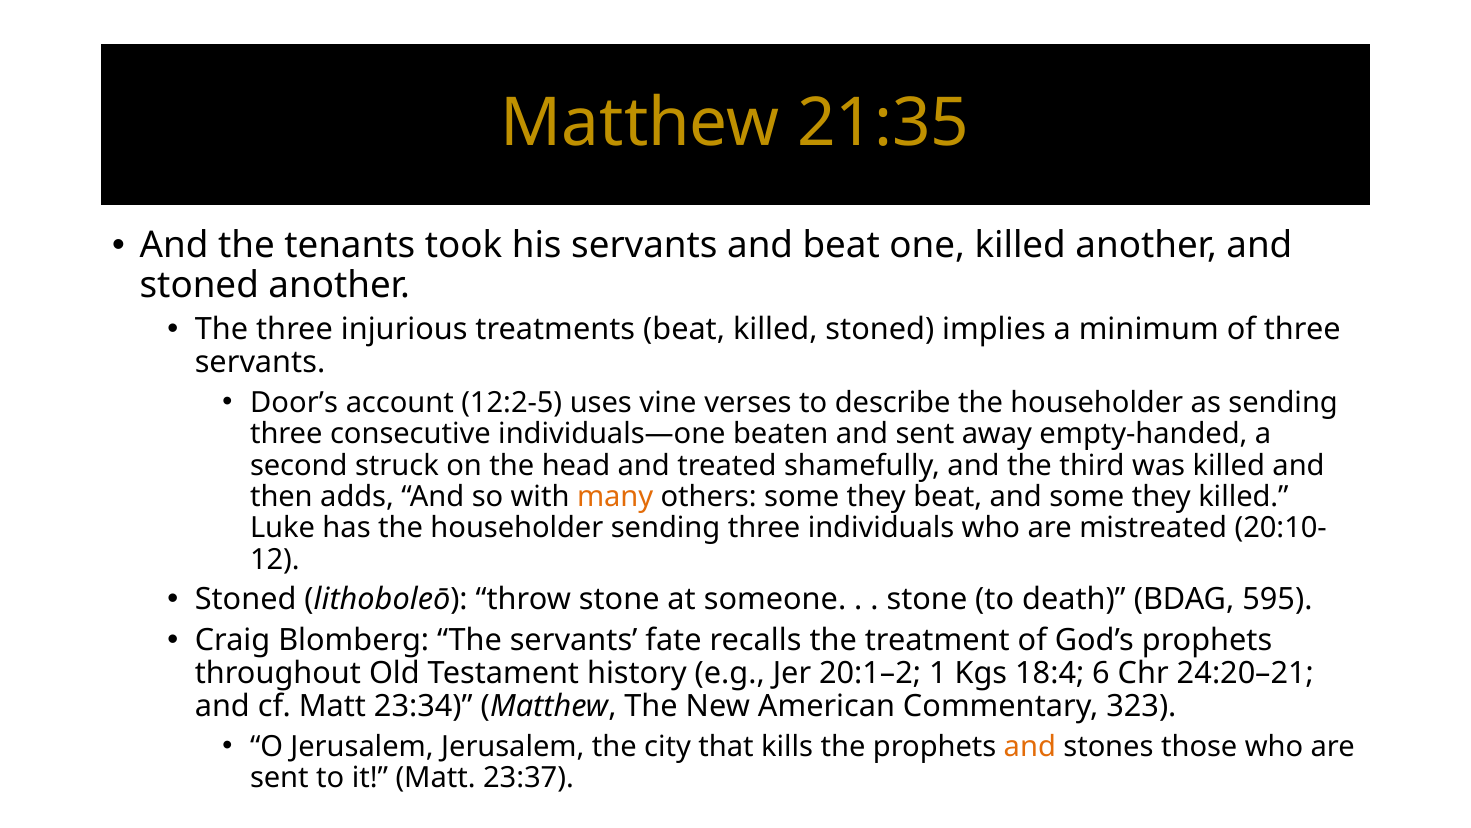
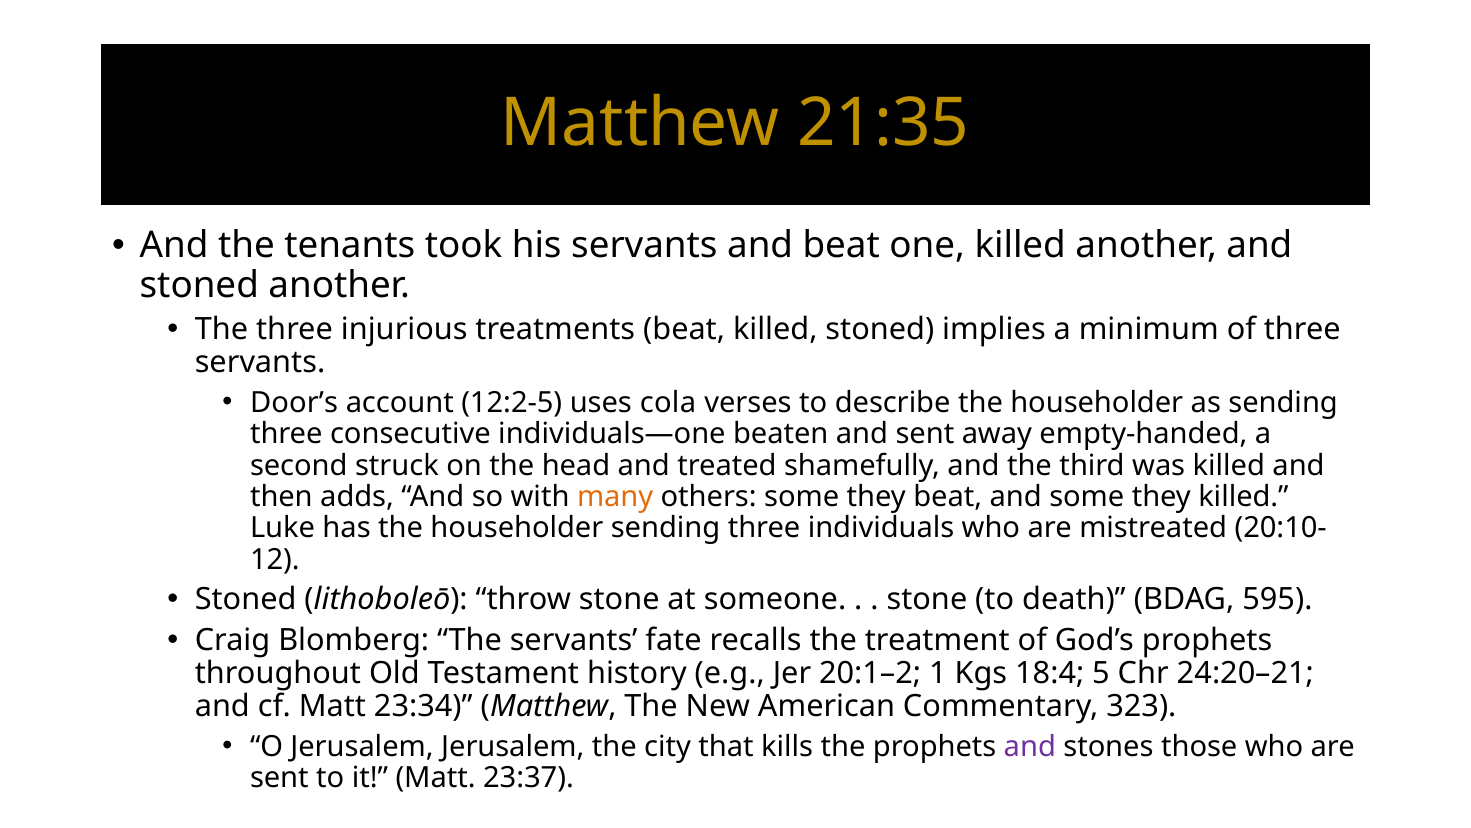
vine: vine -> cola (668, 402)
6: 6 -> 5 (1101, 673)
and colour: orange -> purple (1030, 746)
